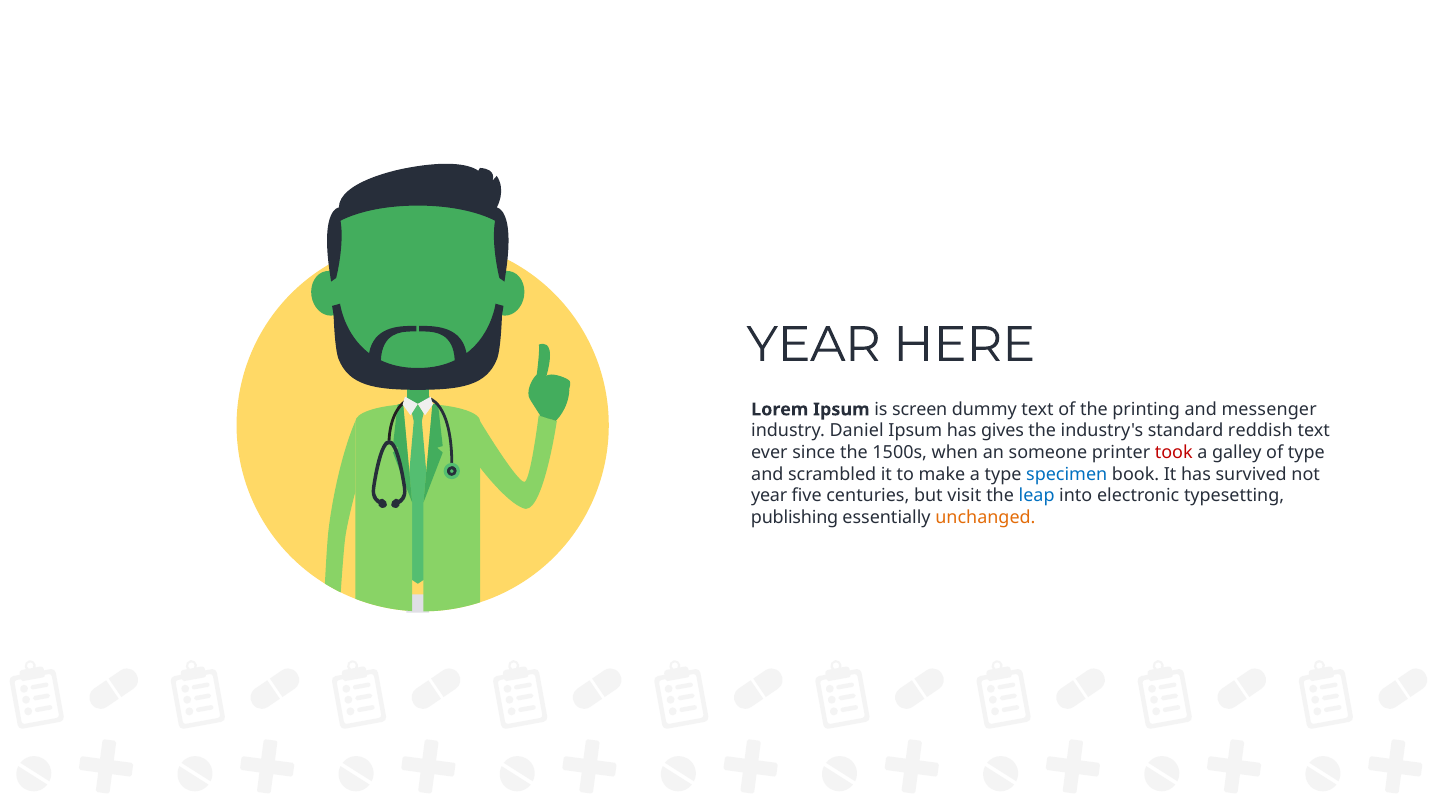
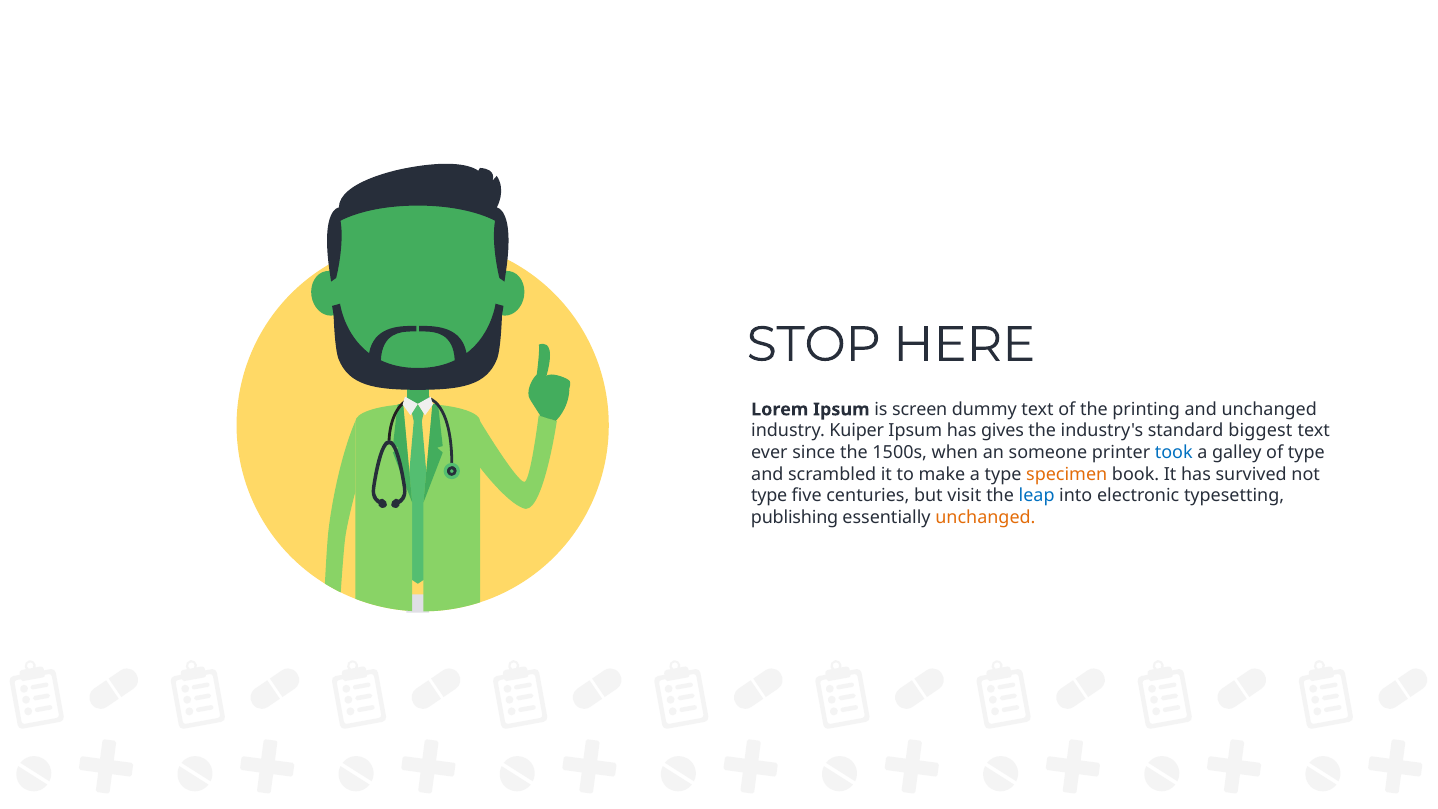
YEAR: YEAR -> STOP (814, 344)
and messenger: messenger -> unchanged (1269, 409)
Daniel: Daniel -> Kuiper (857, 431)
reddish: reddish -> biggest (1260, 431)
took colour: red -> blue (1174, 453)
specimen colour: blue -> orange (1067, 474)
year: year -> type (769, 496)
